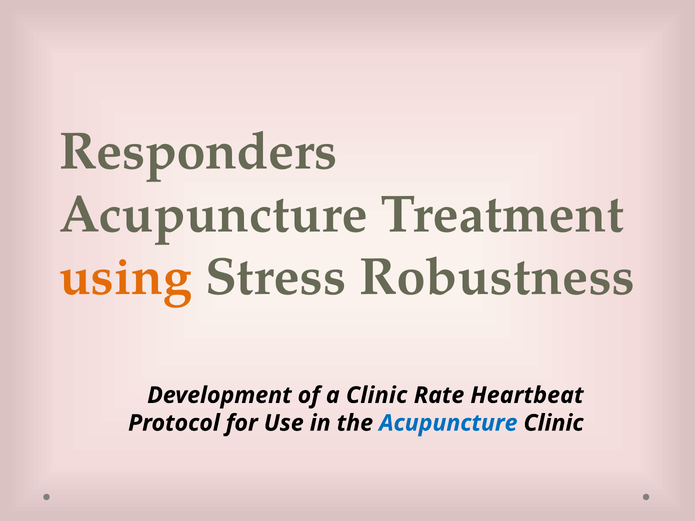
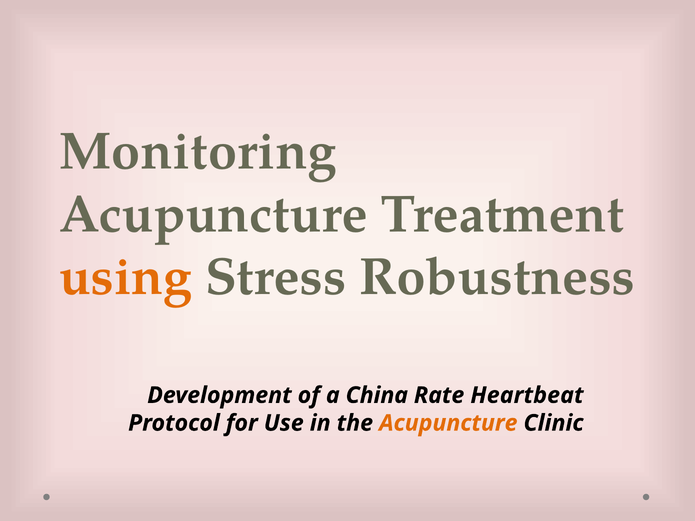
Responders: Responders -> Monitoring (198, 152)
a Clinic: Clinic -> China (377, 395)
Acupuncture colour: blue -> orange (448, 423)
